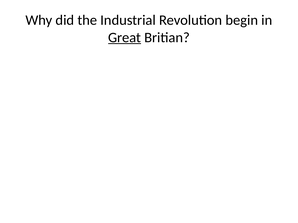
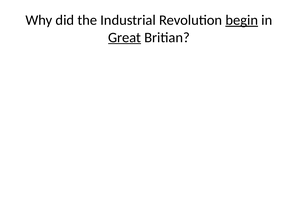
begin underline: none -> present (242, 20)
